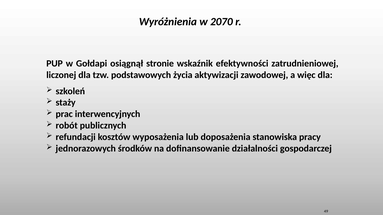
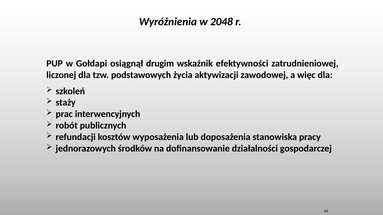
2070: 2070 -> 2048 (221, 22)
stronie: stronie -> drugim (160, 64)
